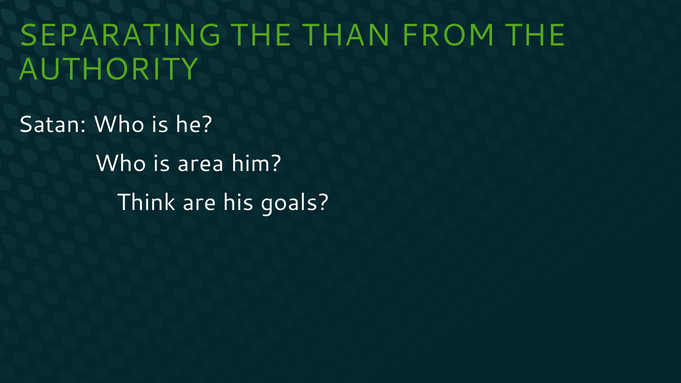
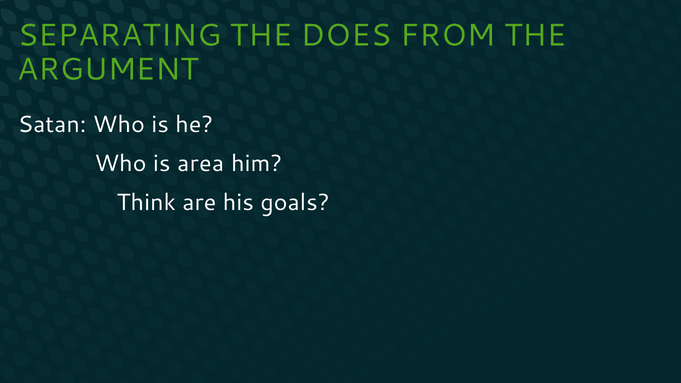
THAN: THAN -> DOES (346, 36)
AUTHORITY: AUTHORITY -> ARGUMENT (108, 69)
